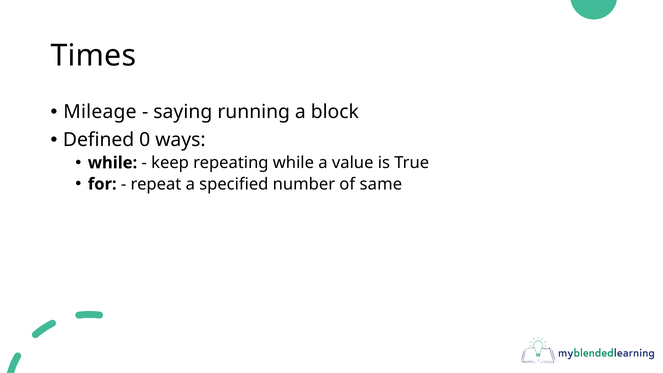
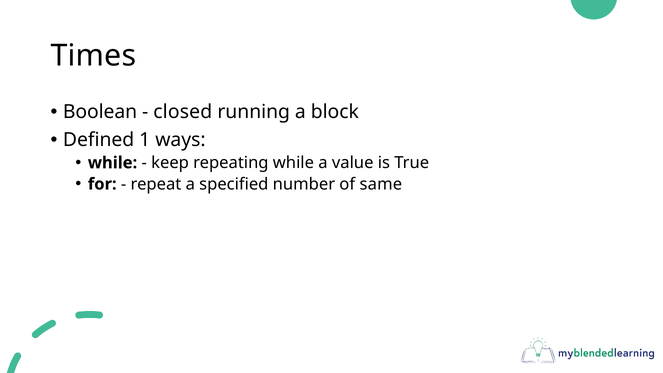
Mileage: Mileage -> Boolean (100, 112)
saying: saying -> closed (183, 112)
0: 0 -> 1 (145, 140)
